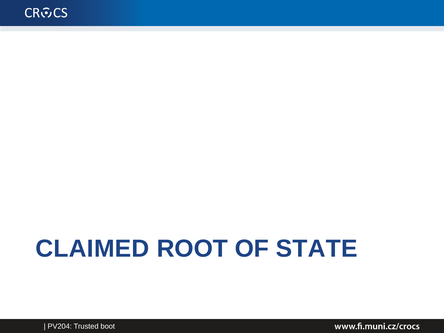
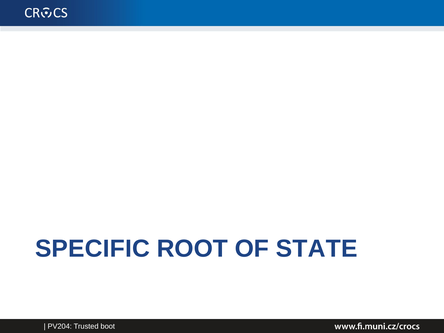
CLAIMED: CLAIMED -> SPECIFIC (92, 249)
